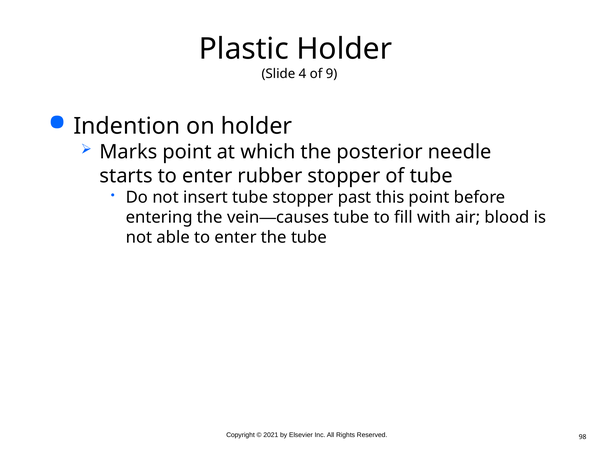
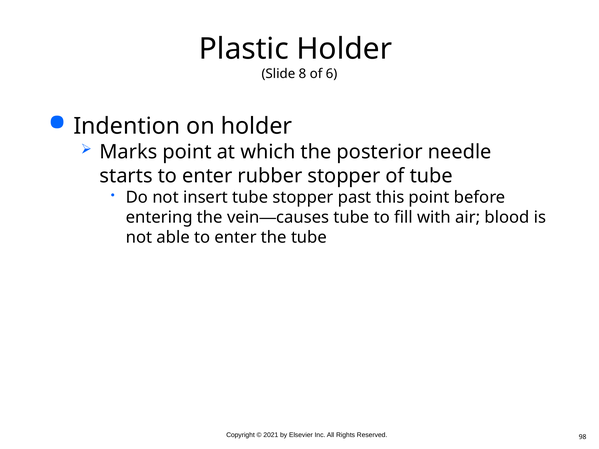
4: 4 -> 8 (302, 74)
9: 9 -> 6 (332, 74)
